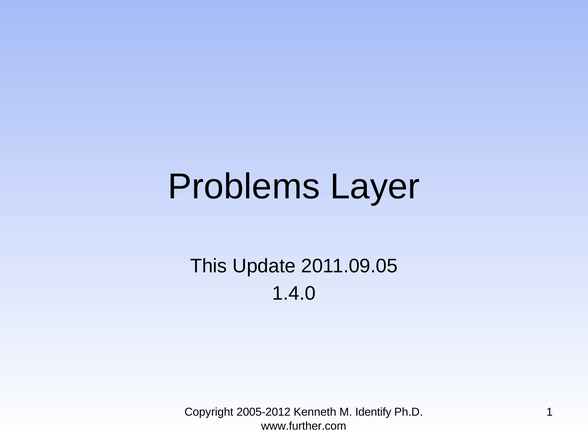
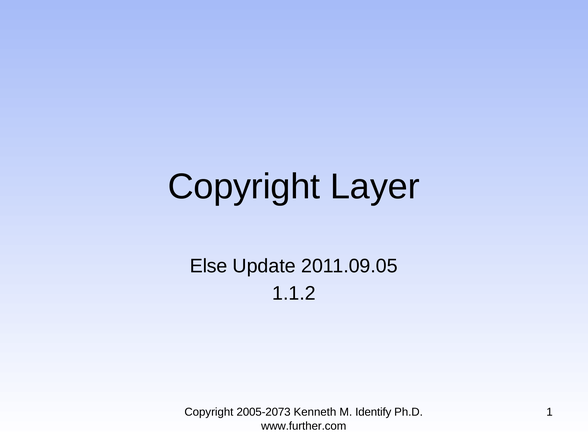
Problems: Problems -> Copyright (244, 187)
This: This -> Else (209, 266)
1.4.0: 1.4.0 -> 1.1.2 (294, 293)
2005-2012: 2005-2012 -> 2005-2073 (264, 412)
